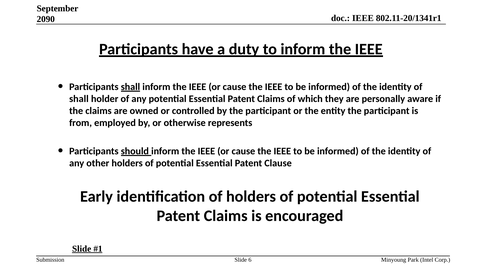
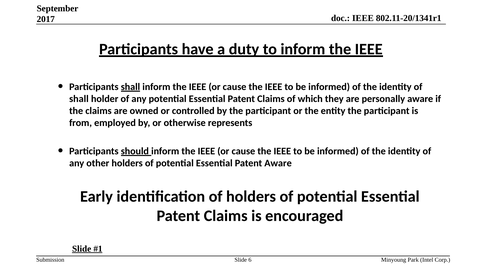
2090: 2090 -> 2017 (46, 19)
Patent Clause: Clause -> Aware (278, 163)
